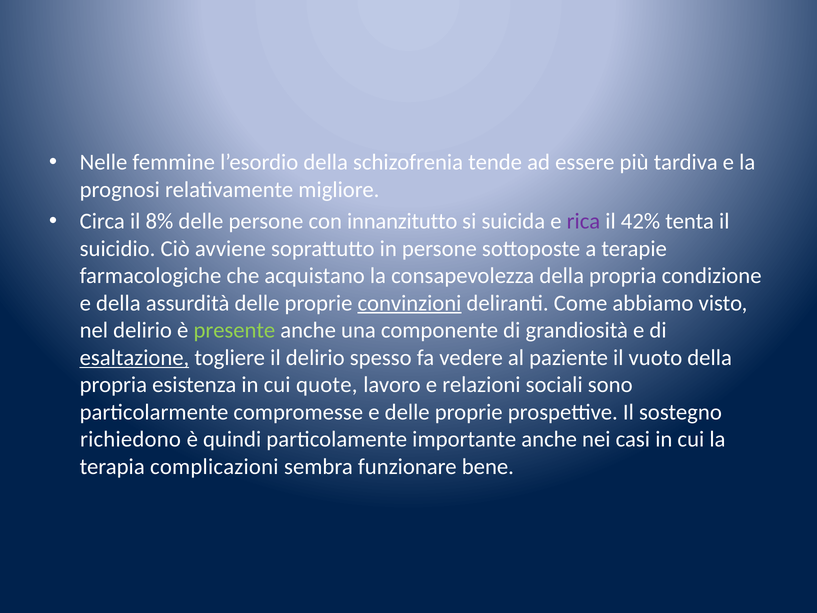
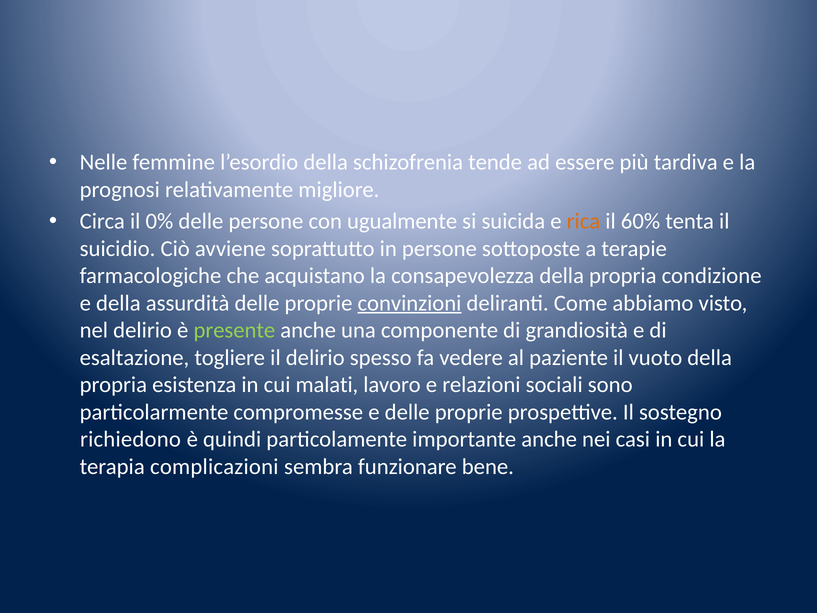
8%: 8% -> 0% (159, 221)
innanzitutto: innanzitutto -> ugualmente (402, 221)
rica colour: purple -> orange (583, 221)
42%: 42% -> 60% (640, 221)
esaltazione underline: present -> none (134, 358)
quote: quote -> malati (327, 385)
